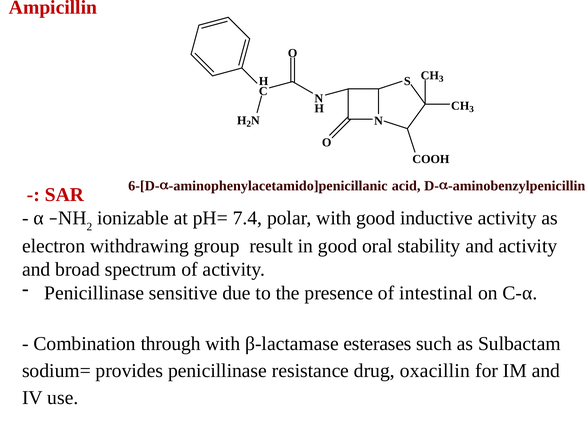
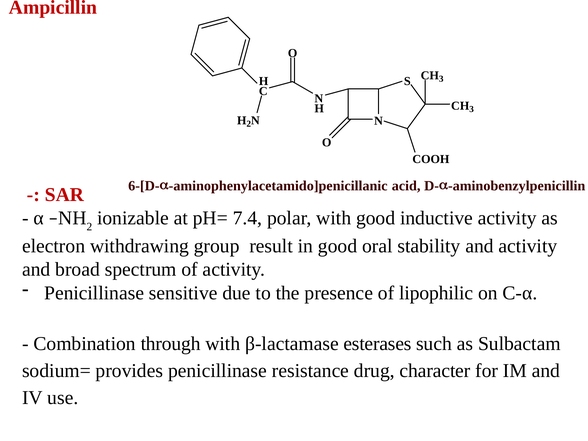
intestinal: intestinal -> lipophilic (436, 293)
oxacillin: oxacillin -> character (435, 371)
